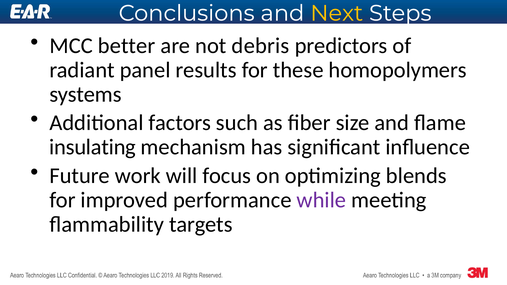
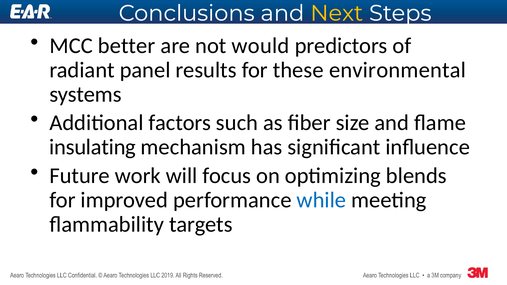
debris: debris -> would (261, 46)
homopolymers: homopolymers -> environmental (398, 70)
while colour: purple -> blue (321, 200)
